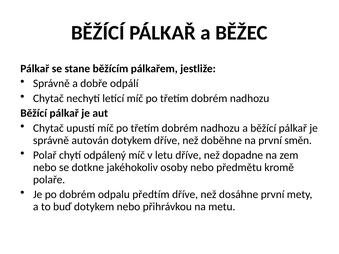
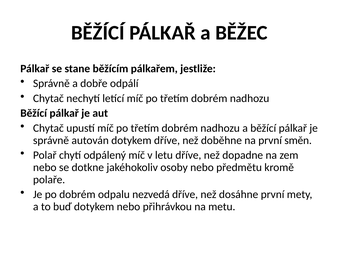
předtím: předtím -> nezvedá (151, 195)
